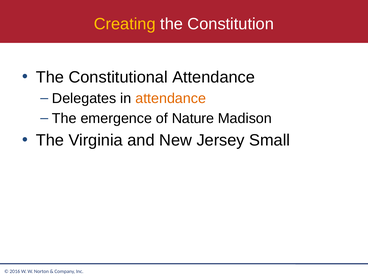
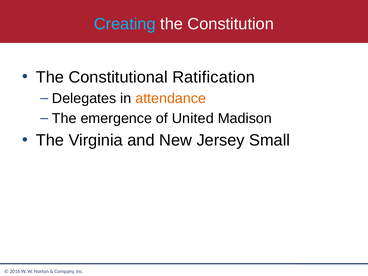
Creating colour: yellow -> light blue (125, 24)
Constitutional Attendance: Attendance -> Ratification (214, 77)
Nature: Nature -> United (193, 118)
